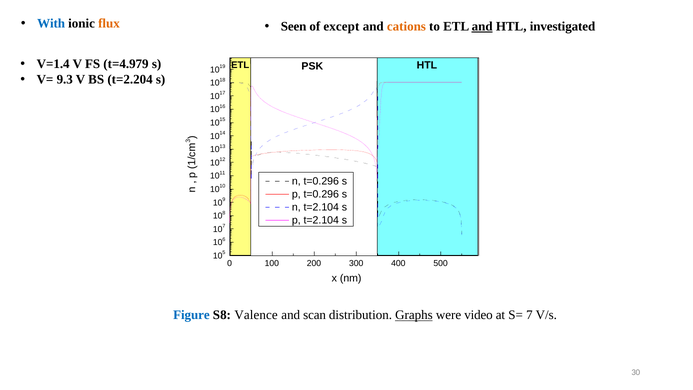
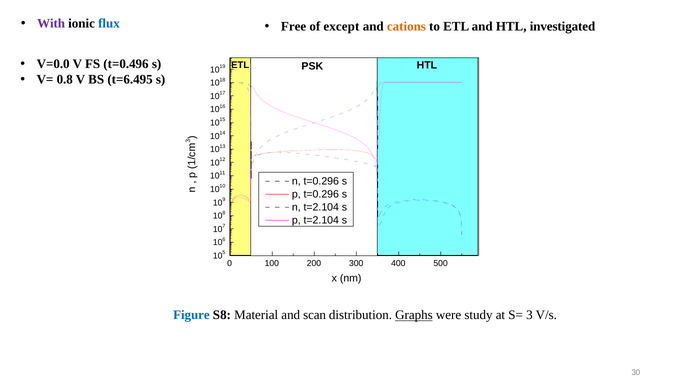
With colour: blue -> purple (51, 24)
flux colour: orange -> blue (109, 24)
Seen: Seen -> Free (294, 27)
and underline: present -> none (482, 27)
V=1.4: V=1.4 -> V=0.0 (53, 64)
t=4.979: t=4.979 -> t=0.496 (126, 64)
9.3: 9.3 -> 0.8 (65, 80)
t=2.204: t=2.204 -> t=6.495 (130, 80)
Valence: Valence -> Material (256, 315)
video: video -> study (478, 315)
S= 7: 7 -> 3 (529, 315)
